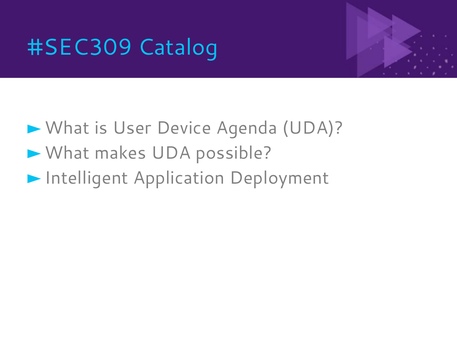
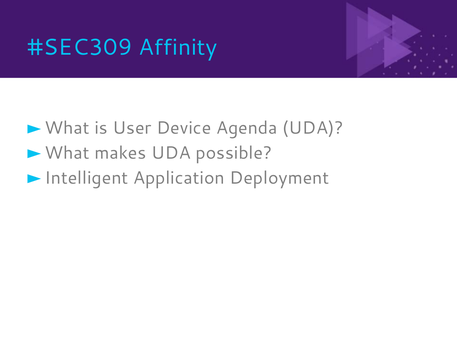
Catalog: Catalog -> Affinity (178, 47)
